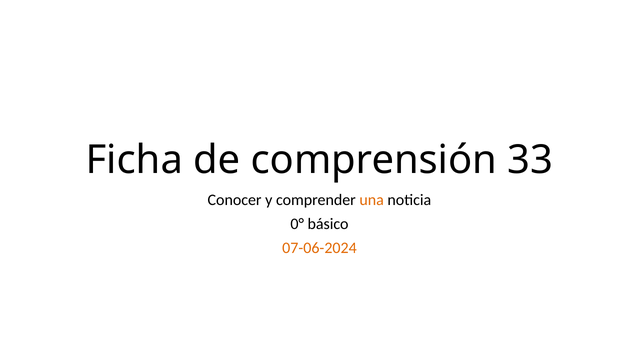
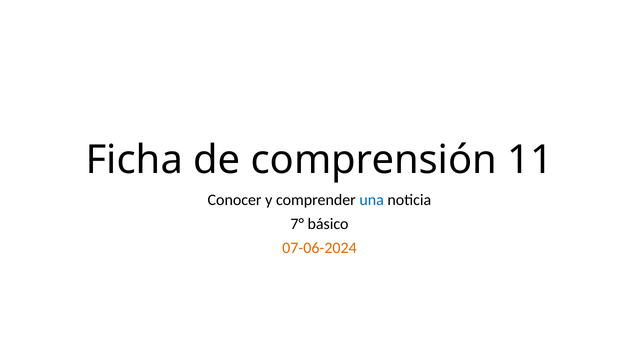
33: 33 -> 11 (530, 160)
una colour: orange -> blue (372, 200)
0°: 0° -> 7° (297, 224)
